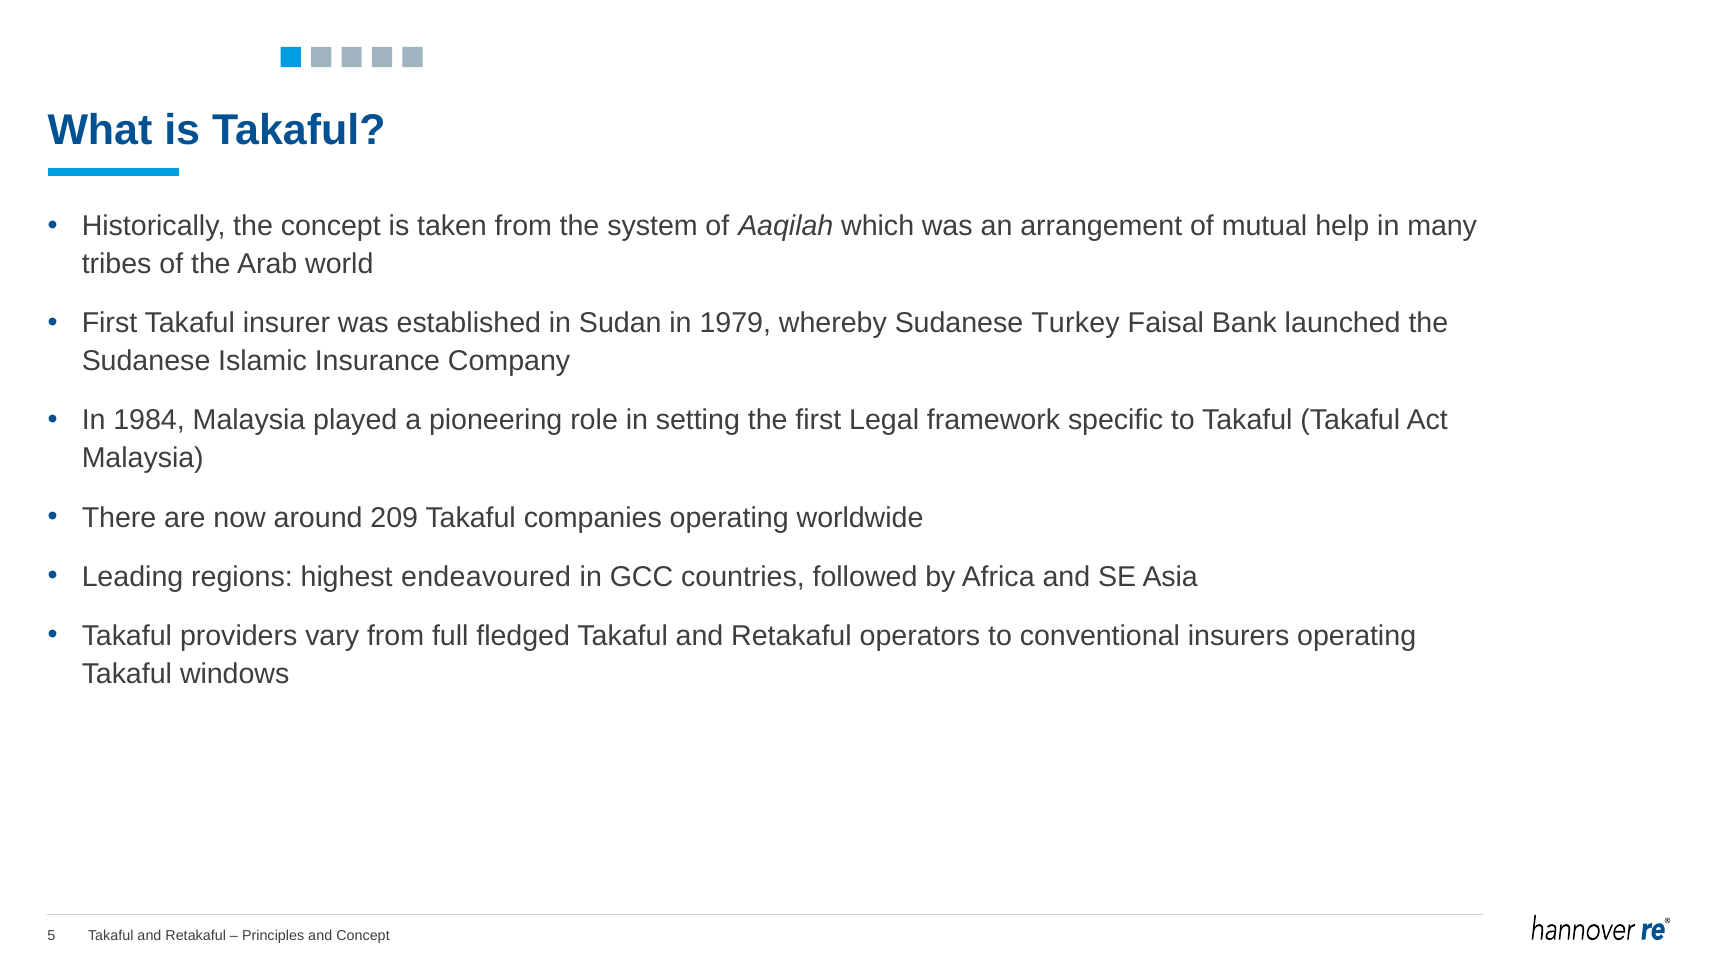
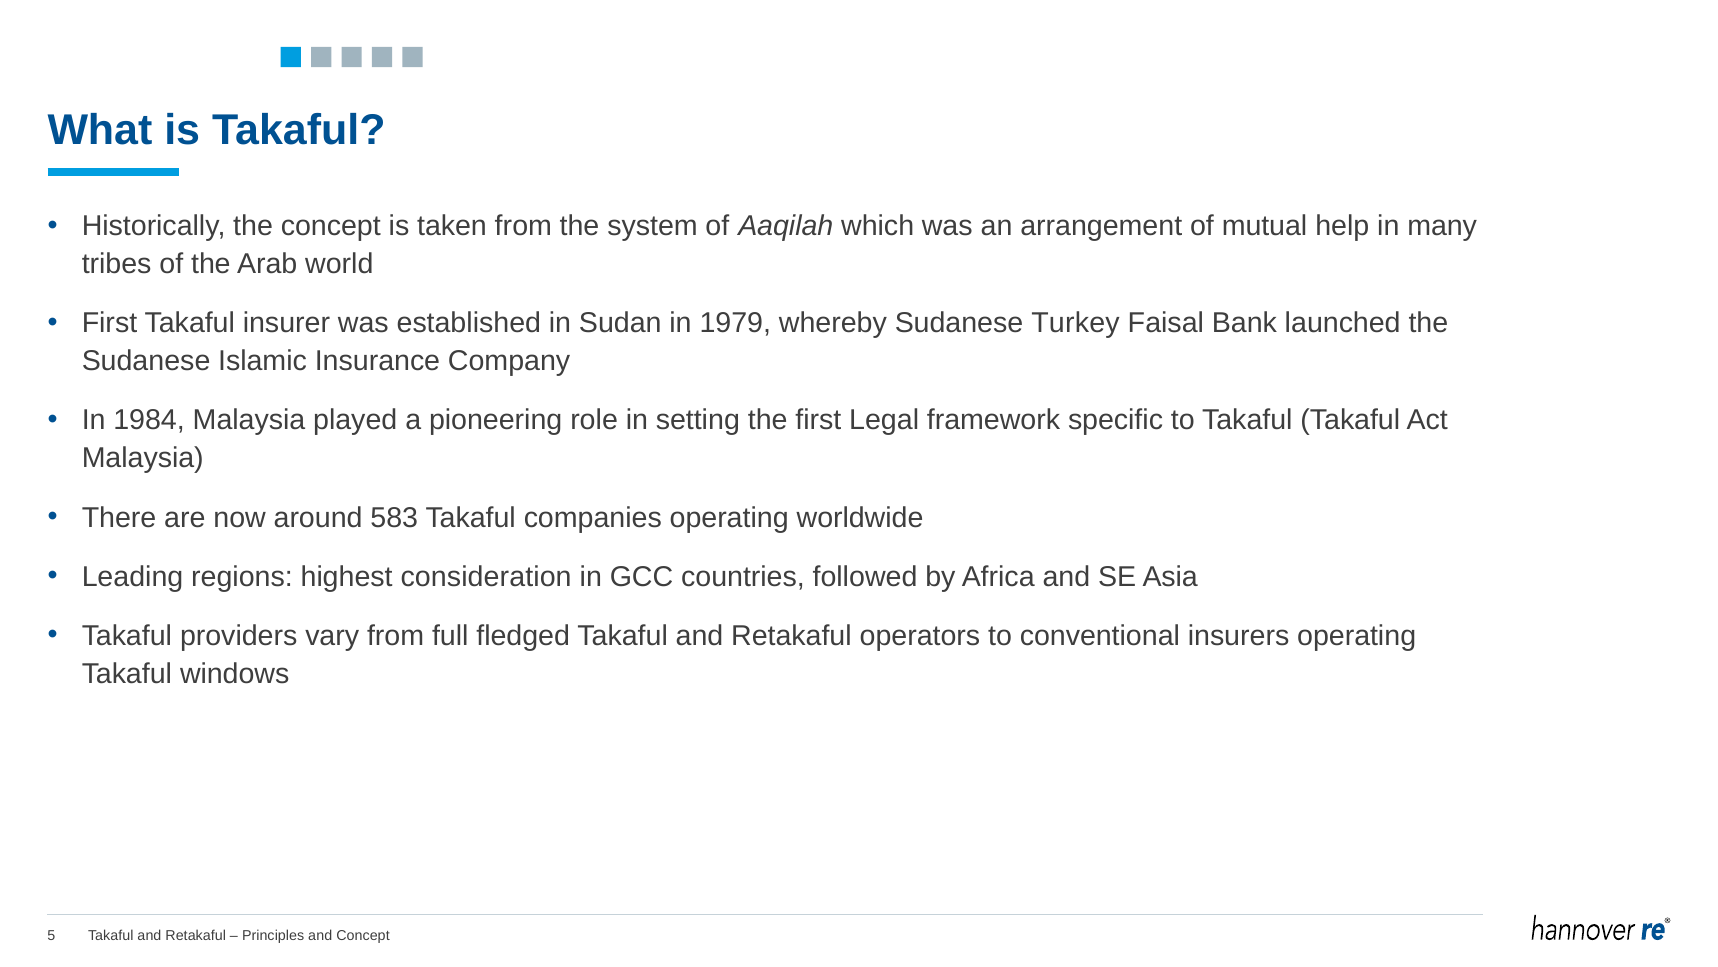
209: 209 -> 583 (394, 517)
endeavoured: endeavoured -> consideration (486, 576)
